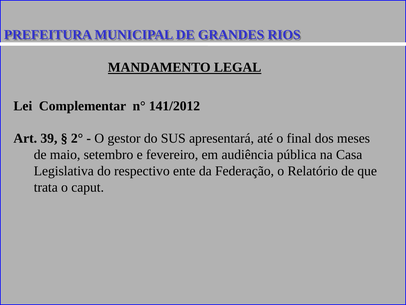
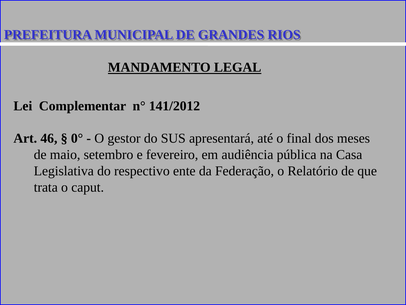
39: 39 -> 46 (49, 138)
2°: 2° -> 0° (77, 138)
